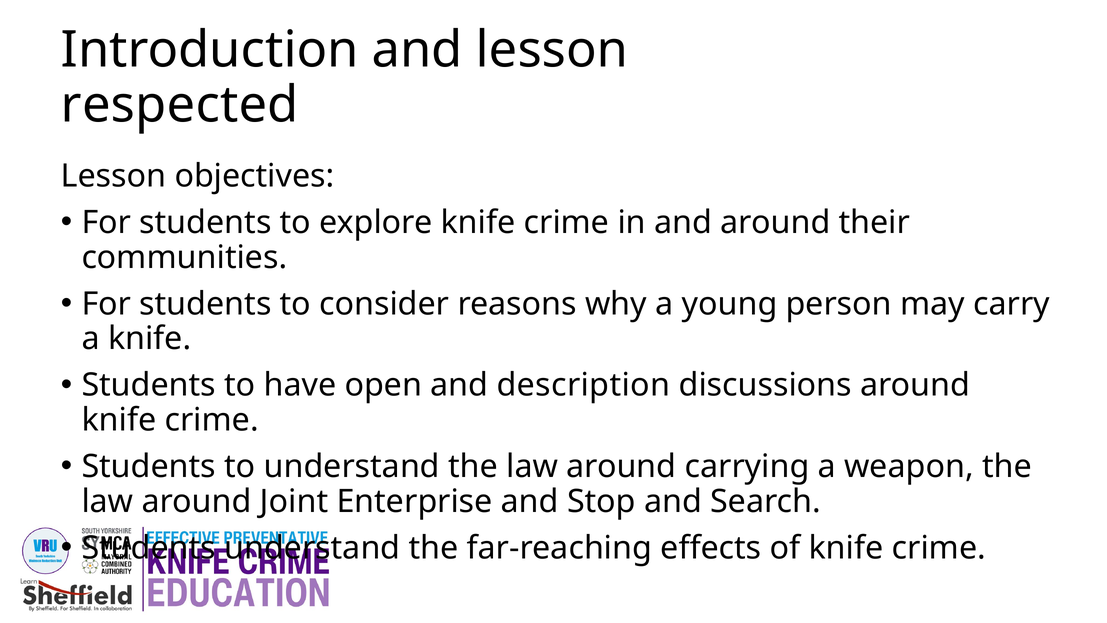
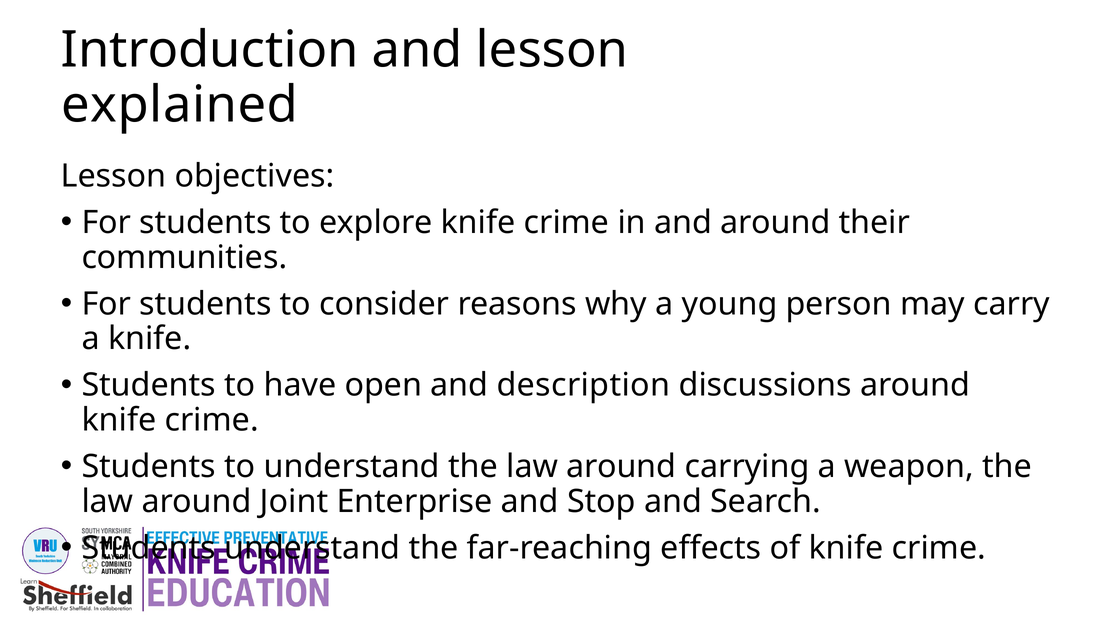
respected: respected -> explained (180, 105)
